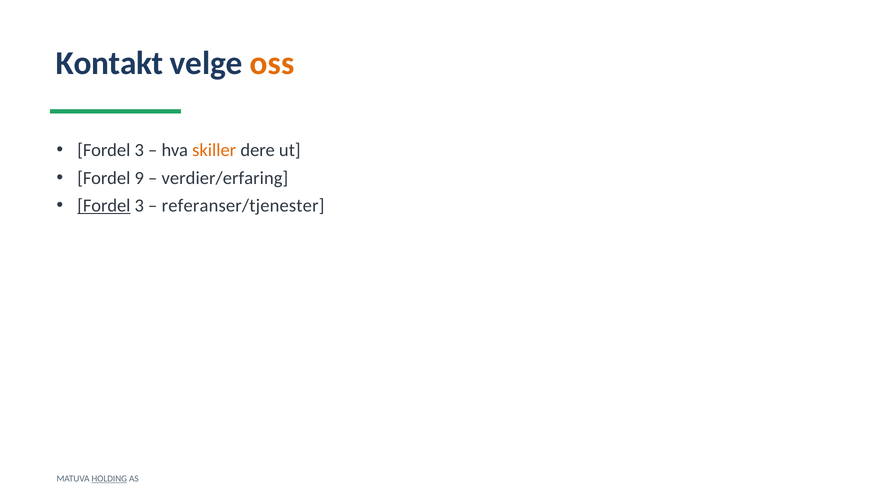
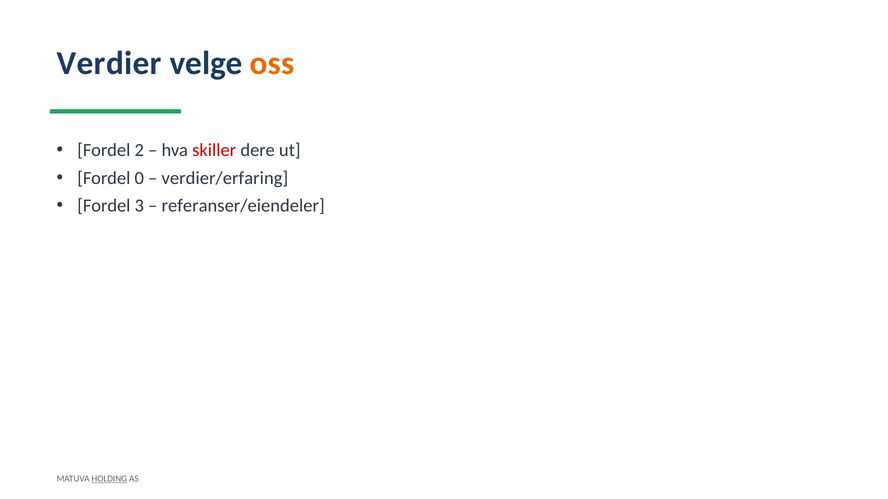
Kontakt: Kontakt -> Verdier (109, 63)
3: 3 -> 2 (139, 150)
skiller colour: orange -> red (214, 150)
9: 9 -> 0 (139, 178)
Fordel underline: present -> none (104, 206)
referanser/tjenester: referanser/tjenester -> referanser/eiendeler (243, 206)
